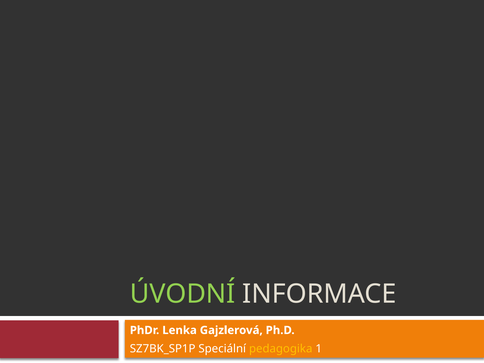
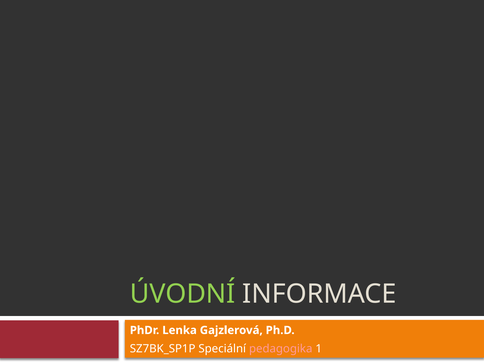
pedagogika colour: yellow -> pink (281, 349)
